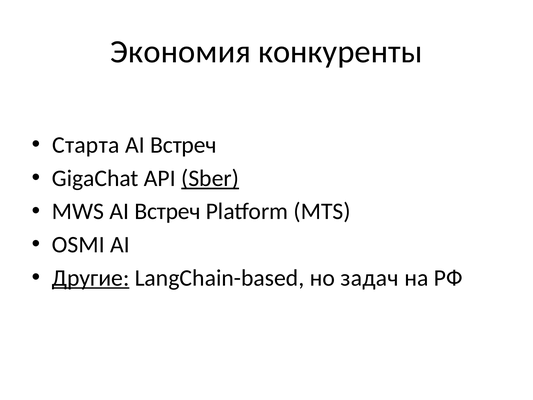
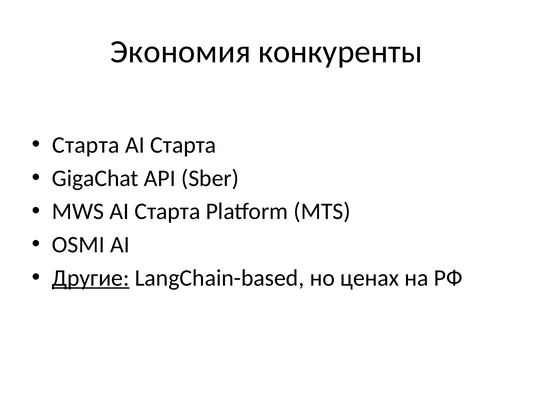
Встреч: Встреч -> Старта (183, 145)
Sber underline: present -> none (210, 178)
MWS AI Встреч: Встреч -> Старта (167, 211)
задач: задач -> ценах (370, 278)
